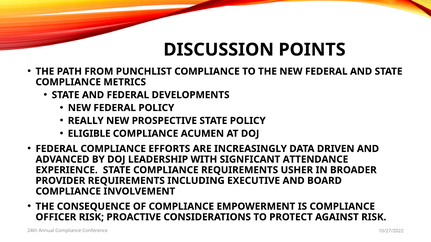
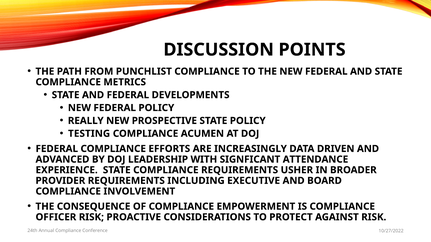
ELIGIBLE: ELIGIBLE -> TESTING (89, 134)
